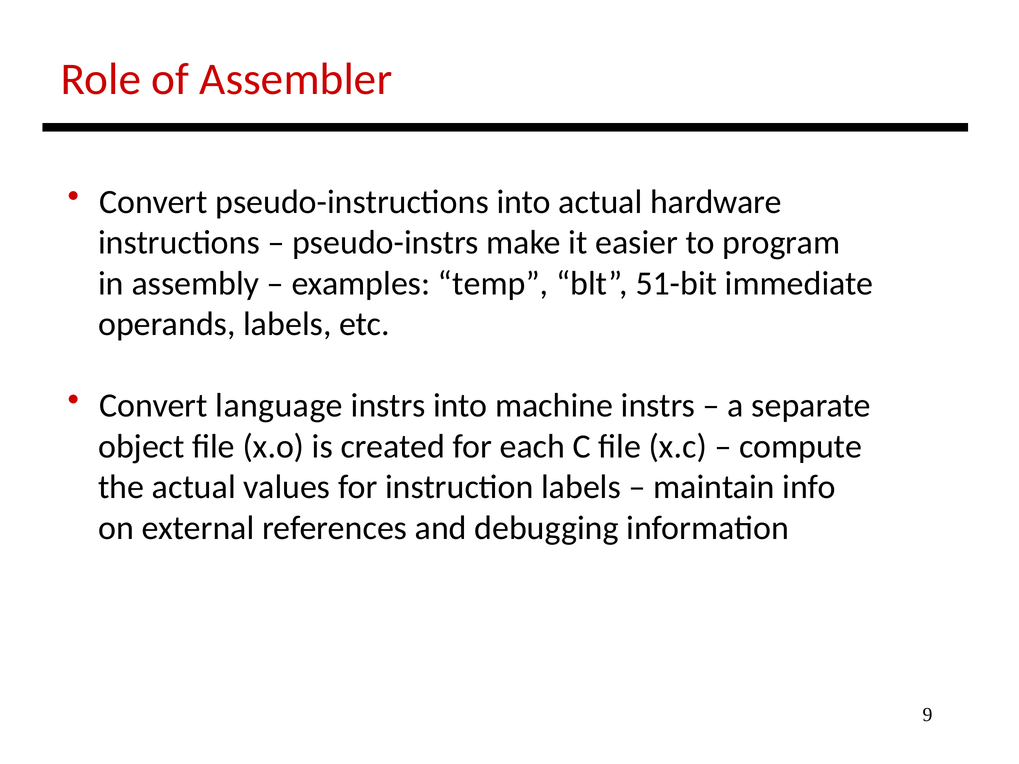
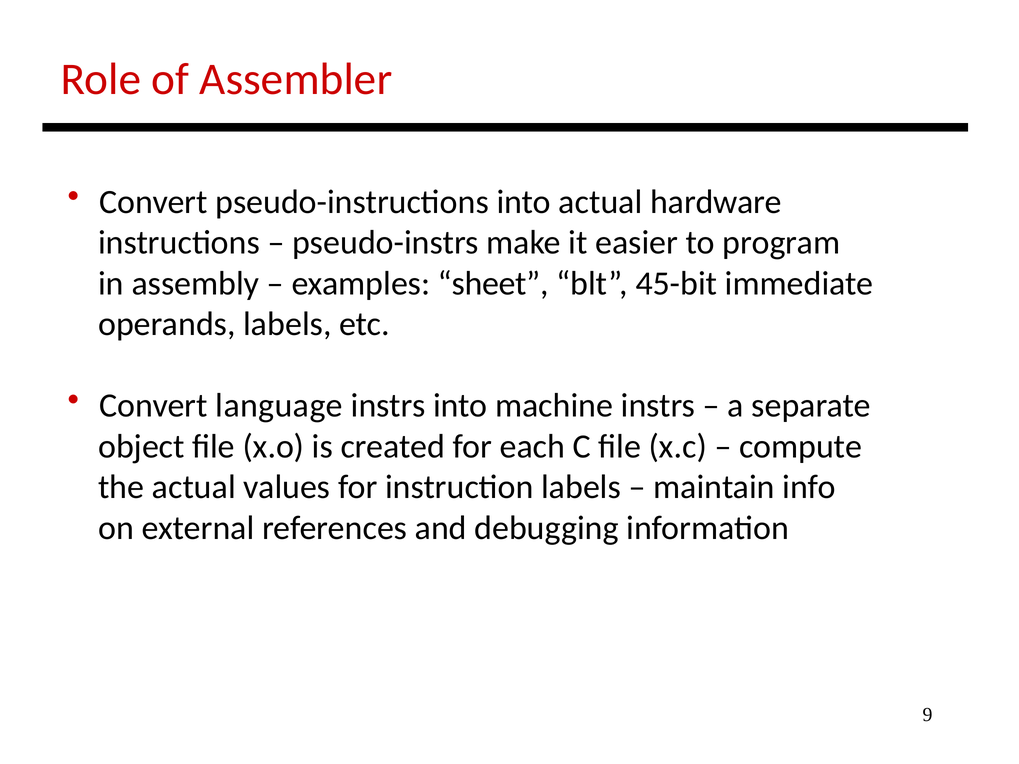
temp: temp -> sheet (493, 284)
51-bit: 51-bit -> 45-bit (676, 284)
